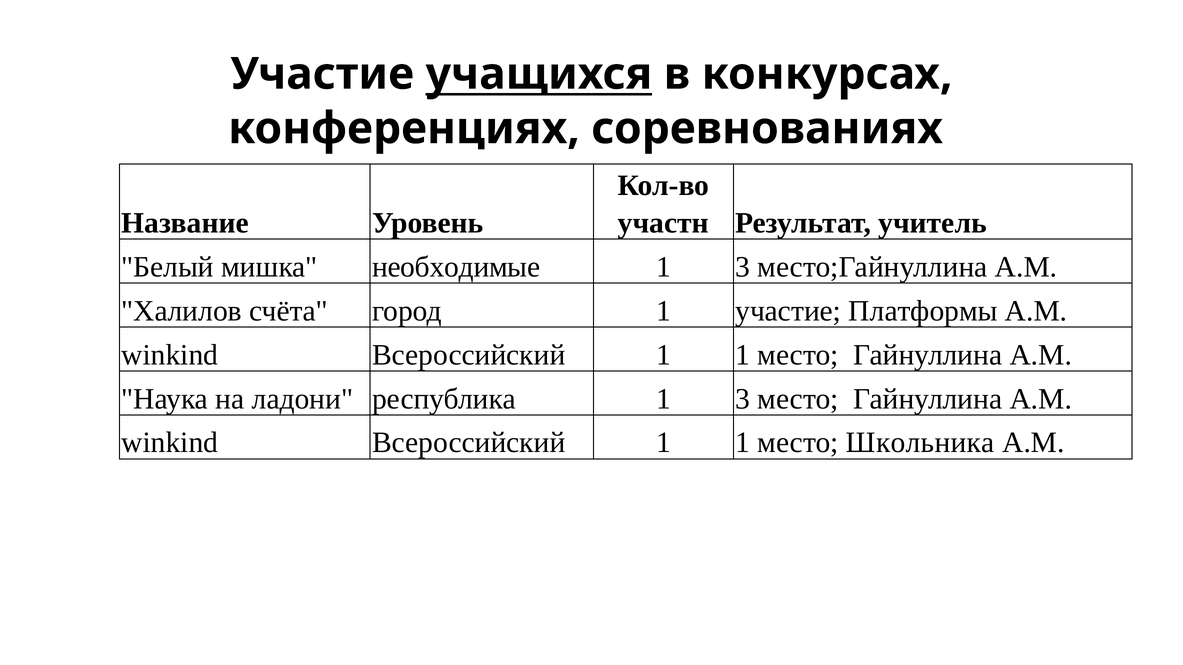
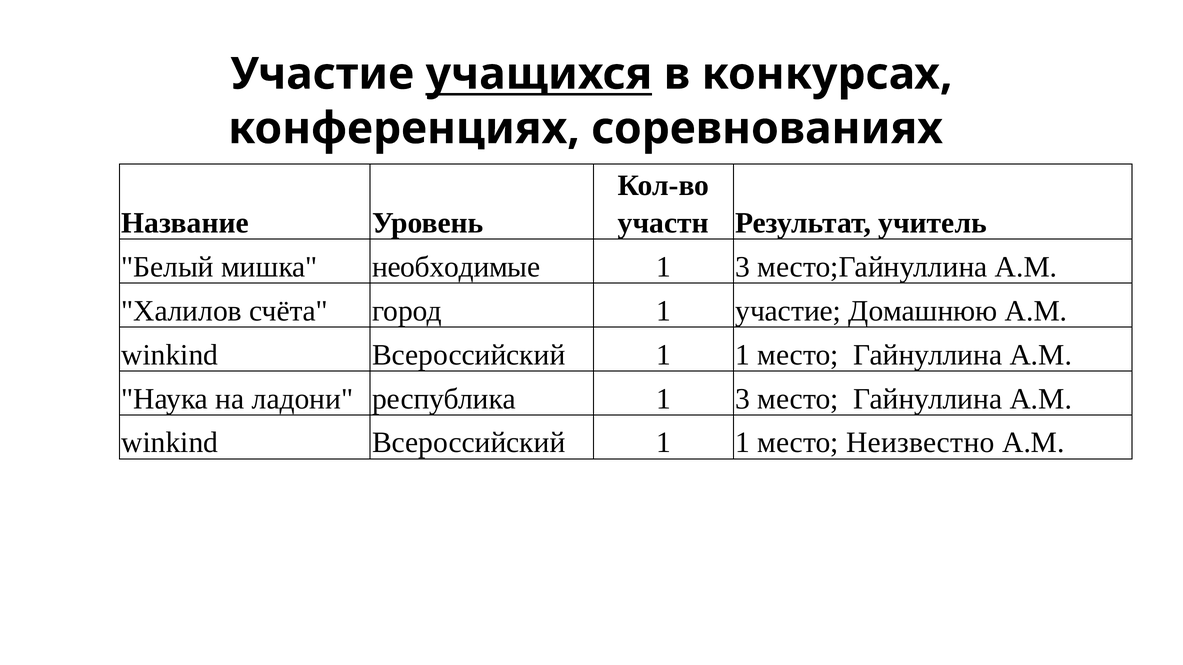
Платформы: Платформы -> Домашнюю (923, 311)
Школьника: Школьника -> Неизвестно (920, 443)
